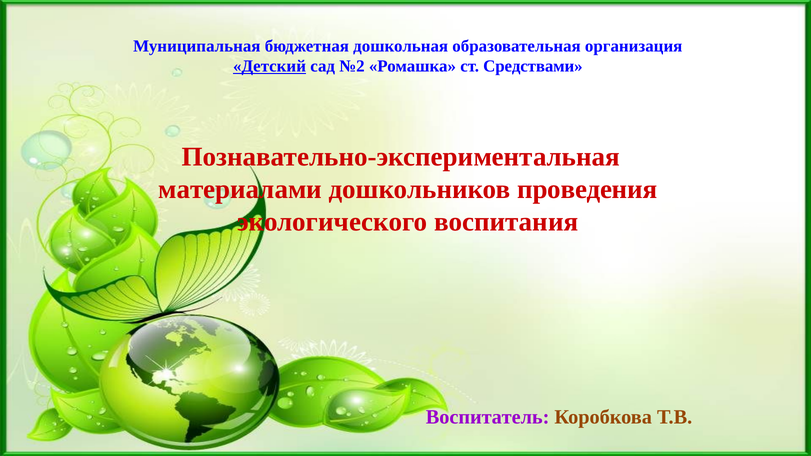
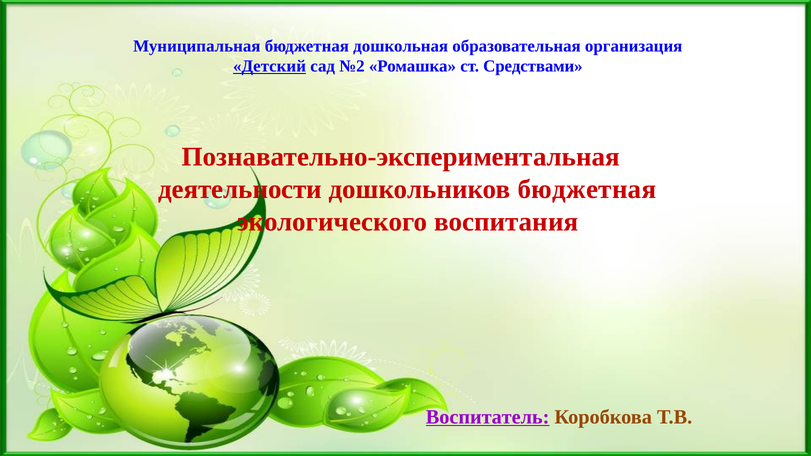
материалами: материалами -> деятельности (240, 190)
дошкольников проведения: проведения -> бюджетная (587, 190)
Воспитатель underline: none -> present (488, 417)
